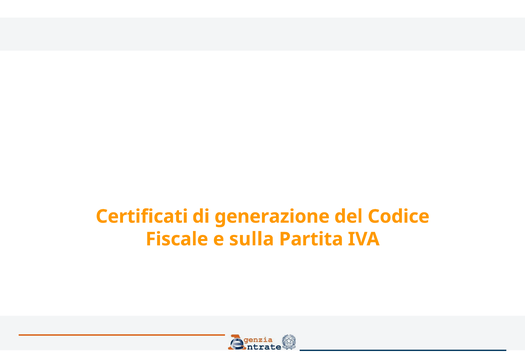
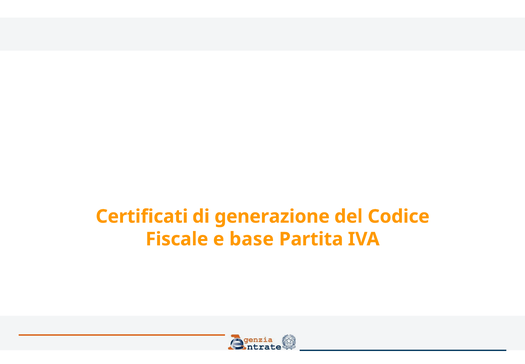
sulla: sulla -> base (252, 239)
